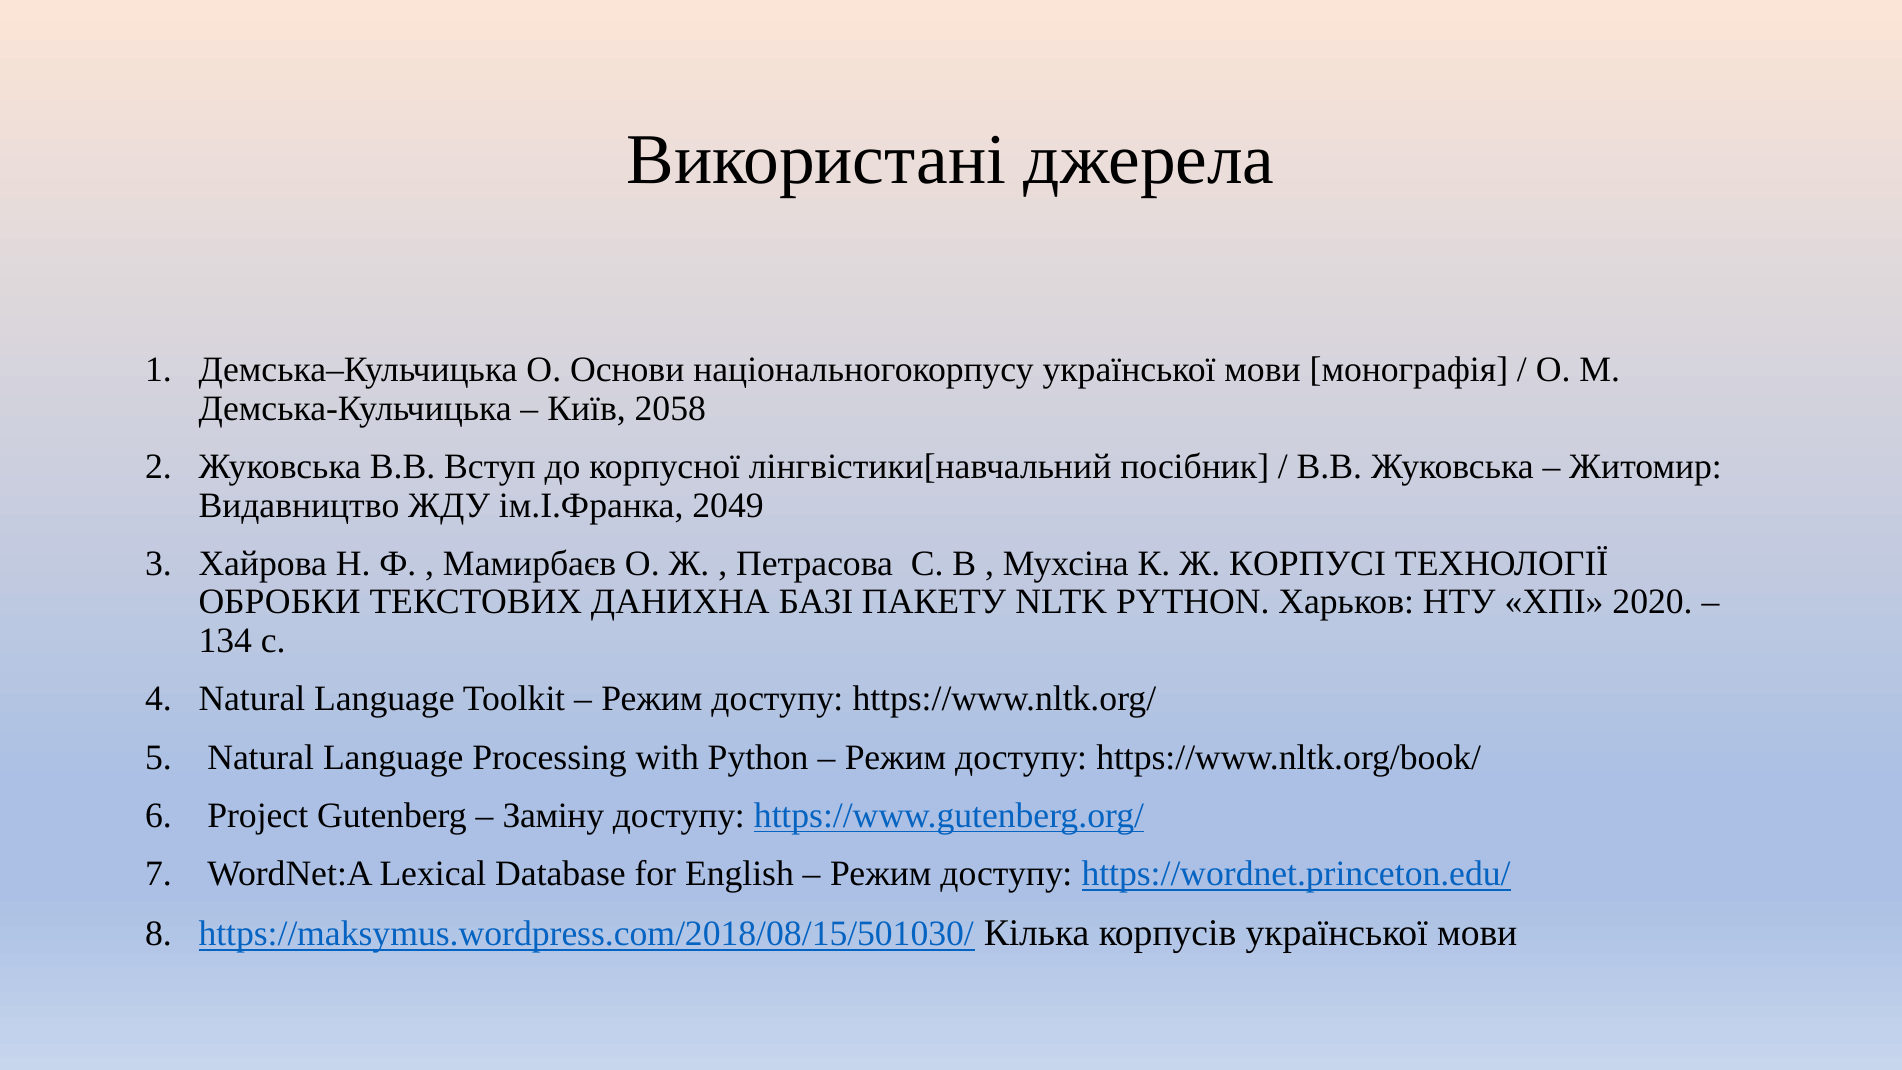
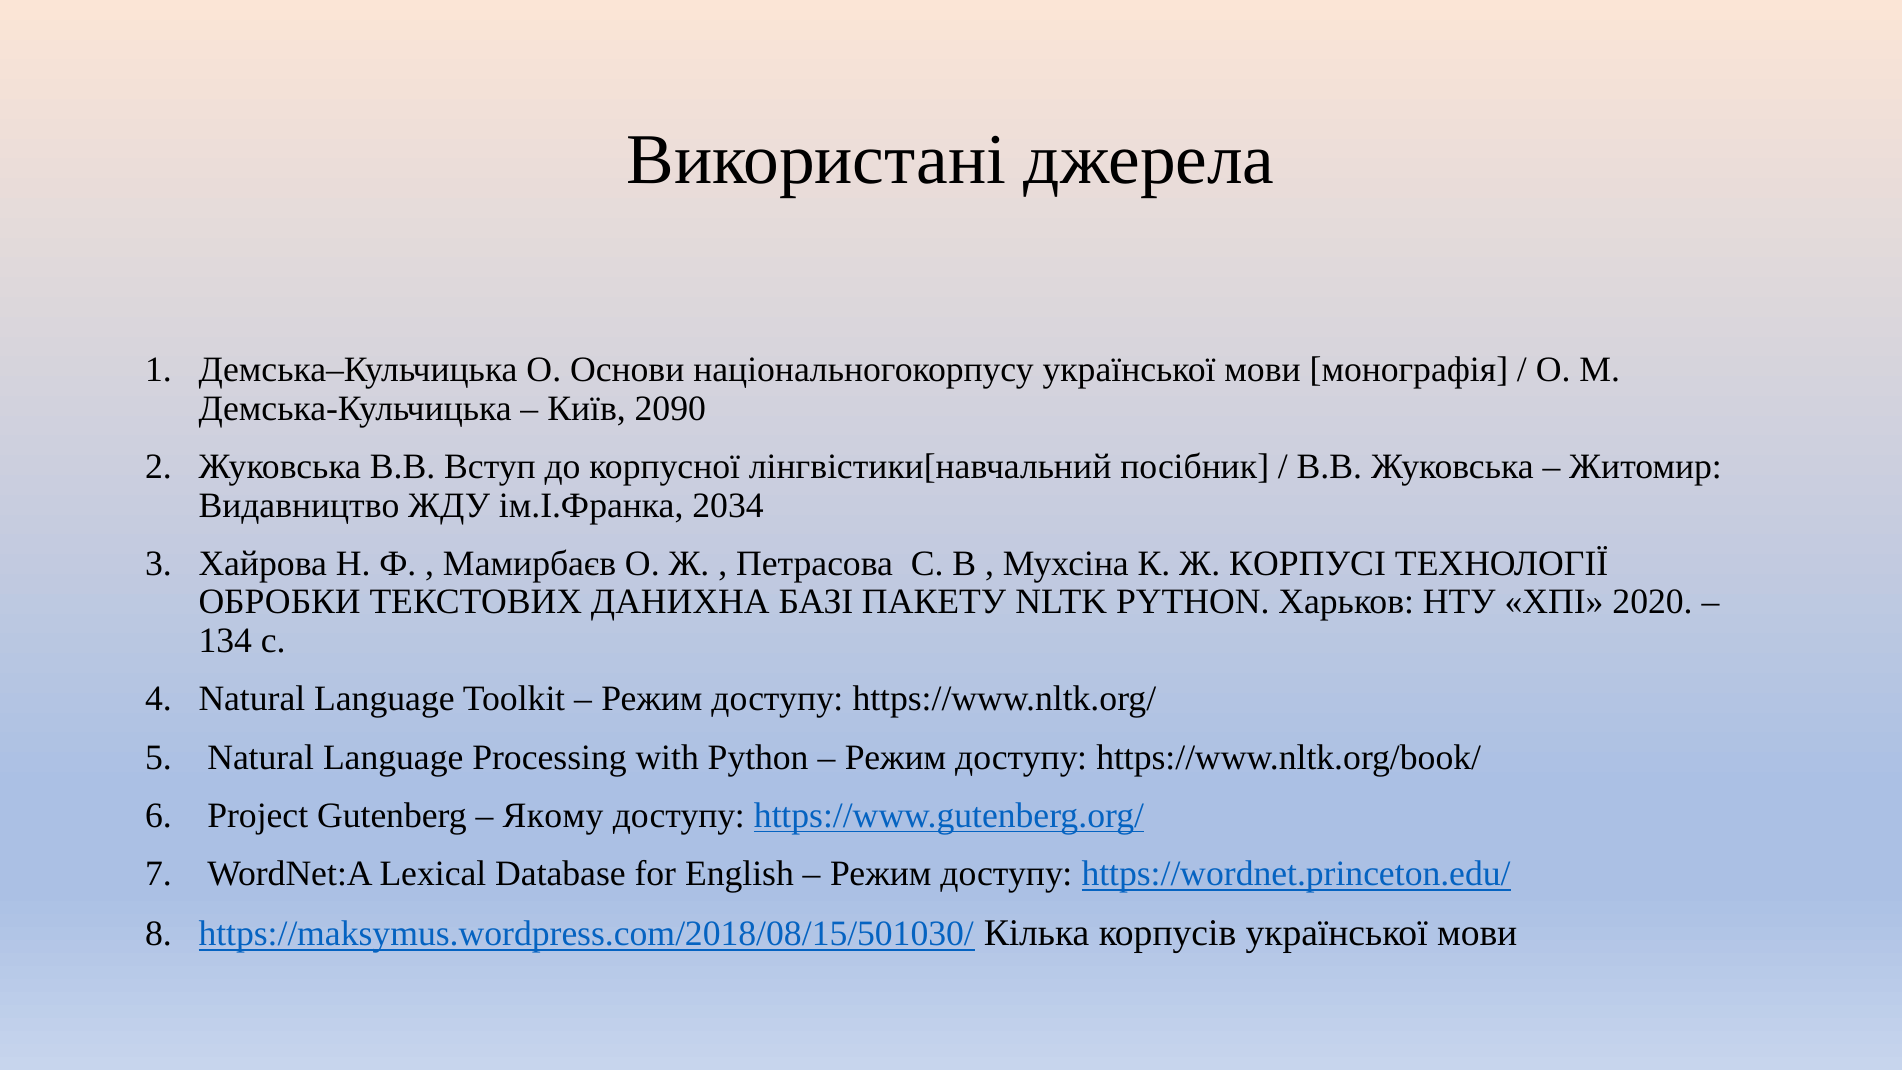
2058: 2058 -> 2090 (670, 408)
2049: 2049 -> 2034 (728, 505)
Заміну: Заміну -> Якому (553, 816)
